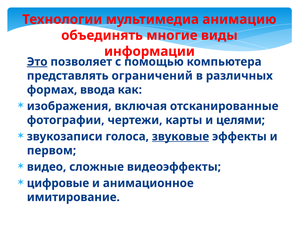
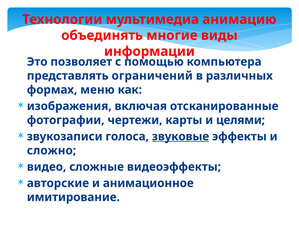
Это underline: present -> none (37, 62)
ввода: ввода -> меню (97, 89)
первом: первом -> сложно (51, 150)
цифровые: цифровые -> авторские (58, 183)
